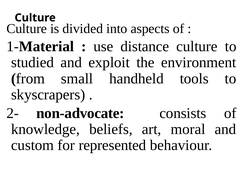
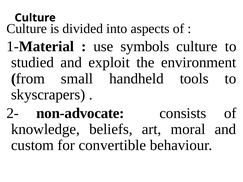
distance: distance -> symbols (145, 47)
represented: represented -> convertible (112, 145)
